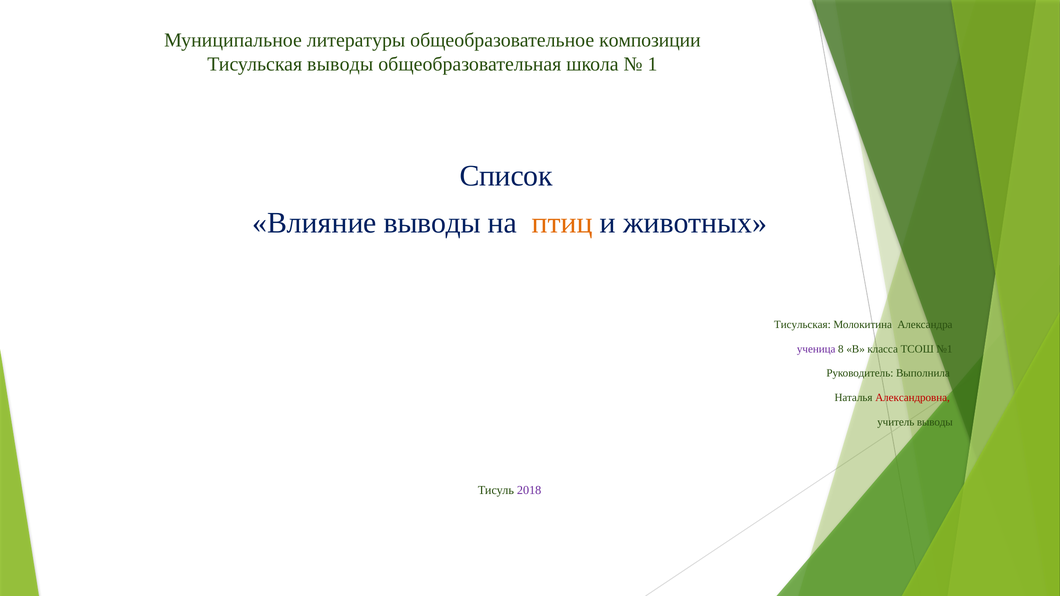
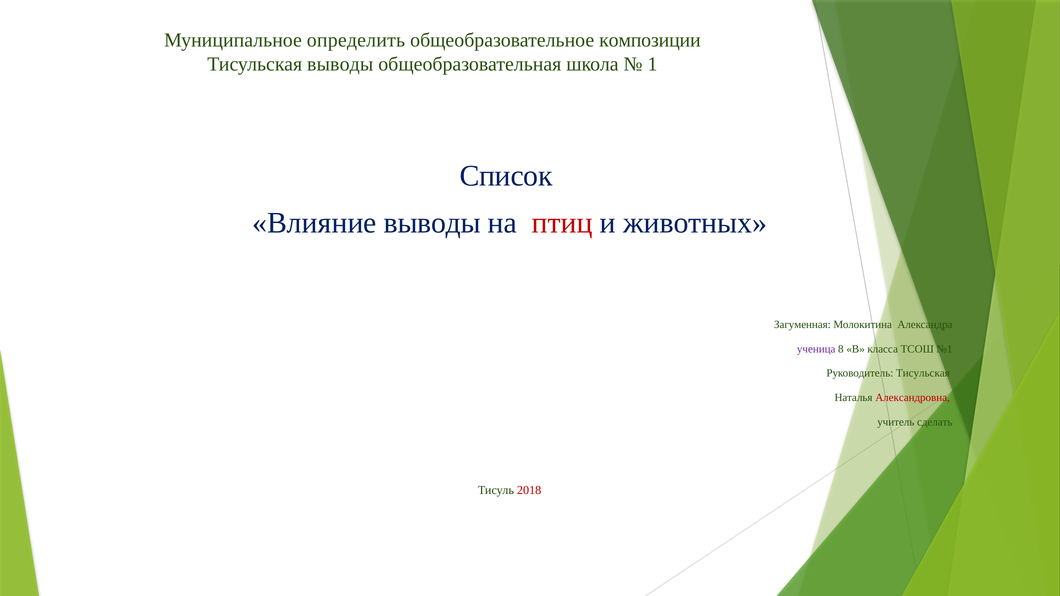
литературы: литературы -> определить (356, 40)
птиц colour: orange -> red (562, 223)
Тисульская: Тисульская -> Загуменная (802, 325)
Руководитель Выполнила: Выполнила -> Тисульская (923, 373)
учитель выводы: выводы -> сделать (935, 422)
2018 colour: purple -> red (529, 490)
